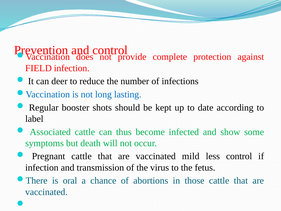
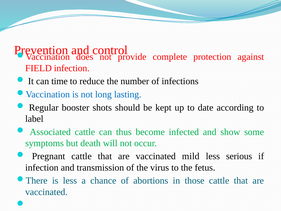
deer: deer -> time (60, 81)
less control: control -> serious (239, 156)
is oral: oral -> less (70, 180)
